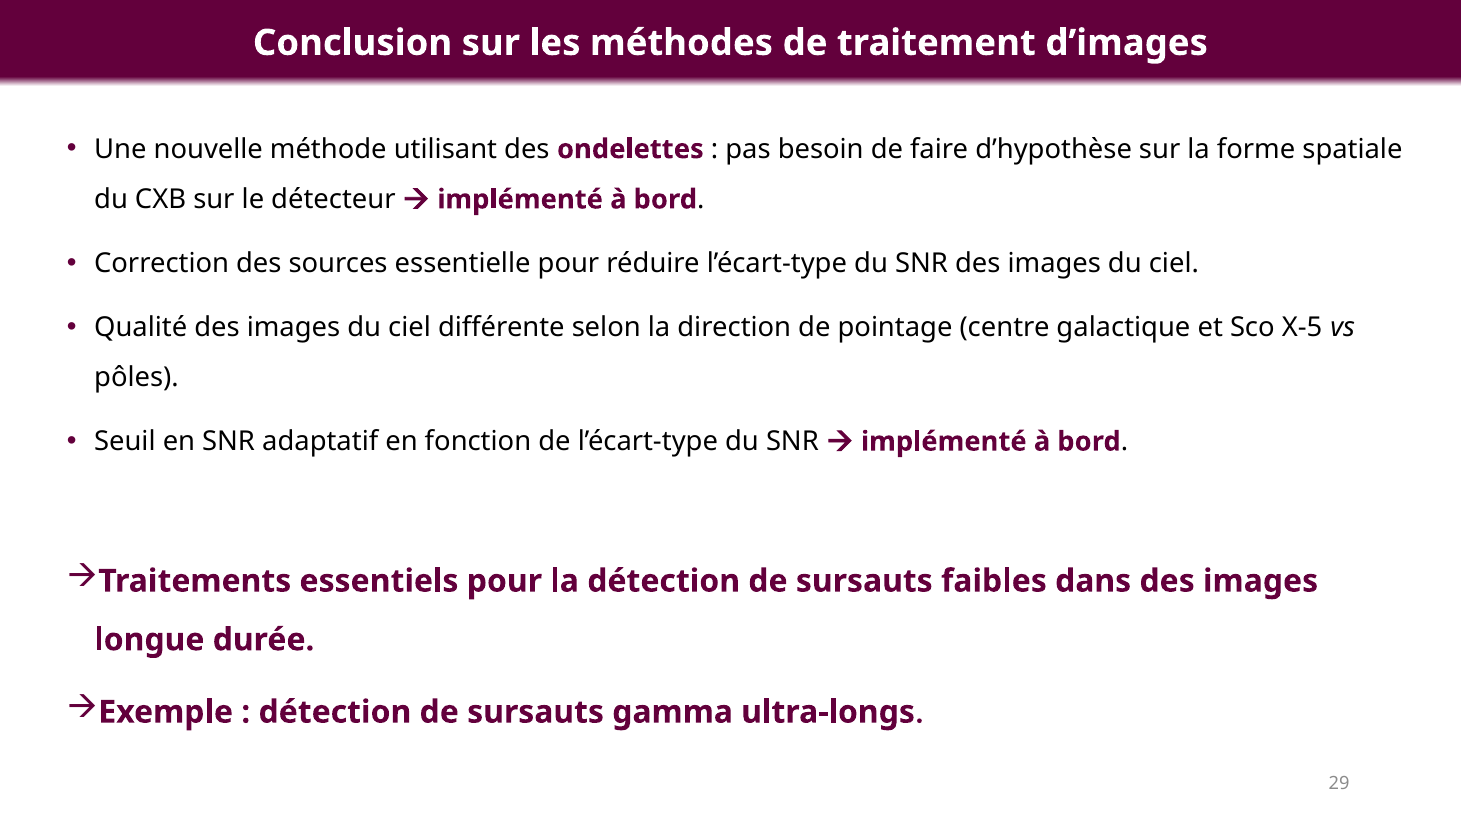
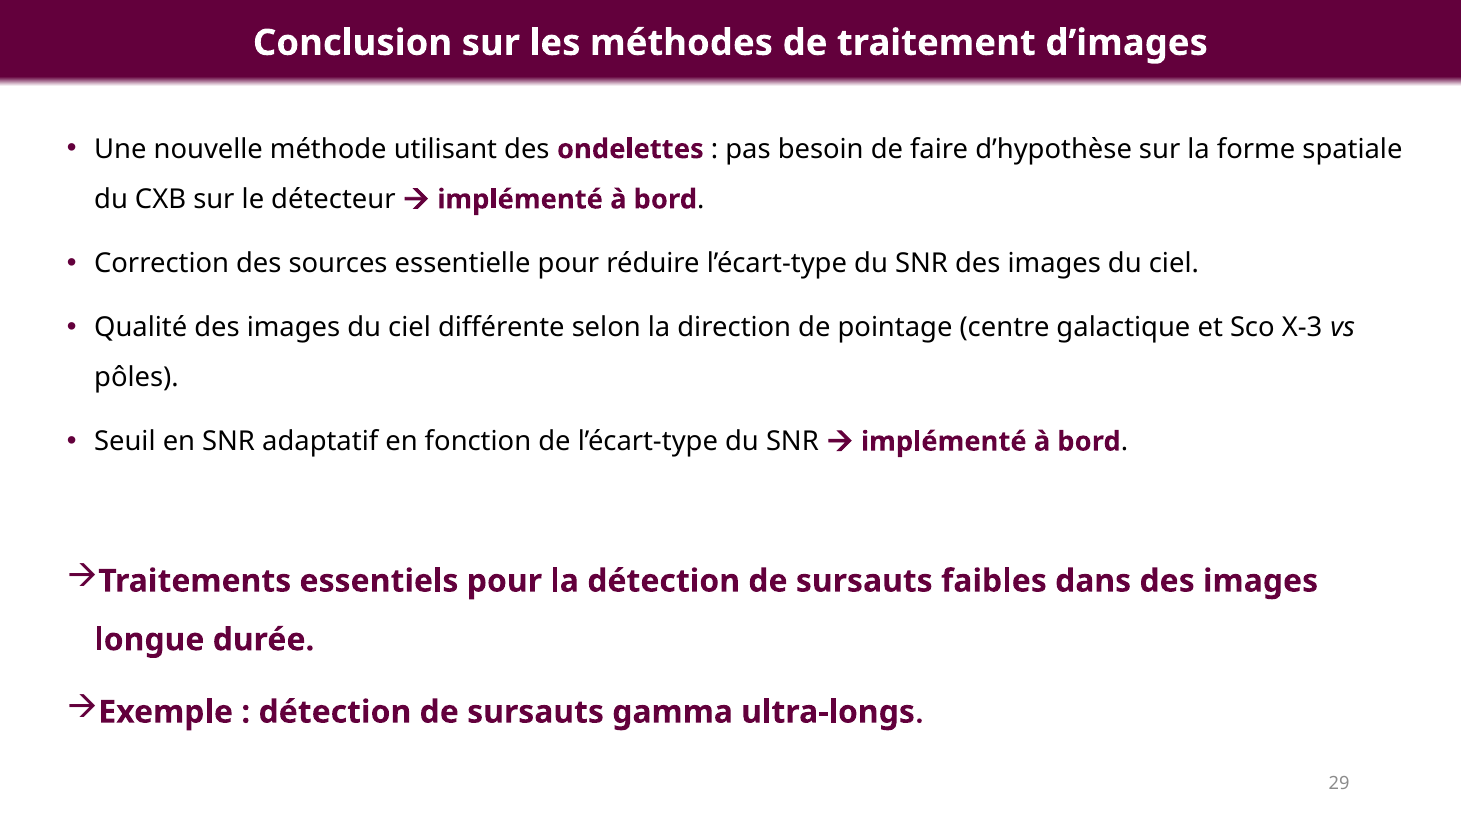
X-5: X-5 -> X-3 (1302, 327)
